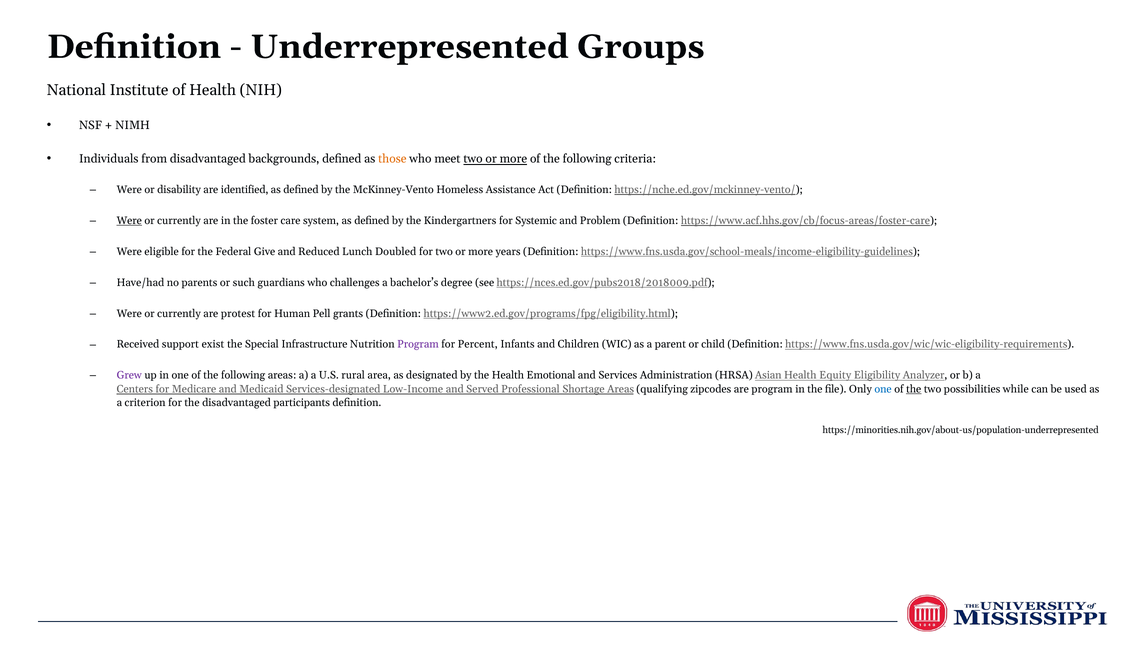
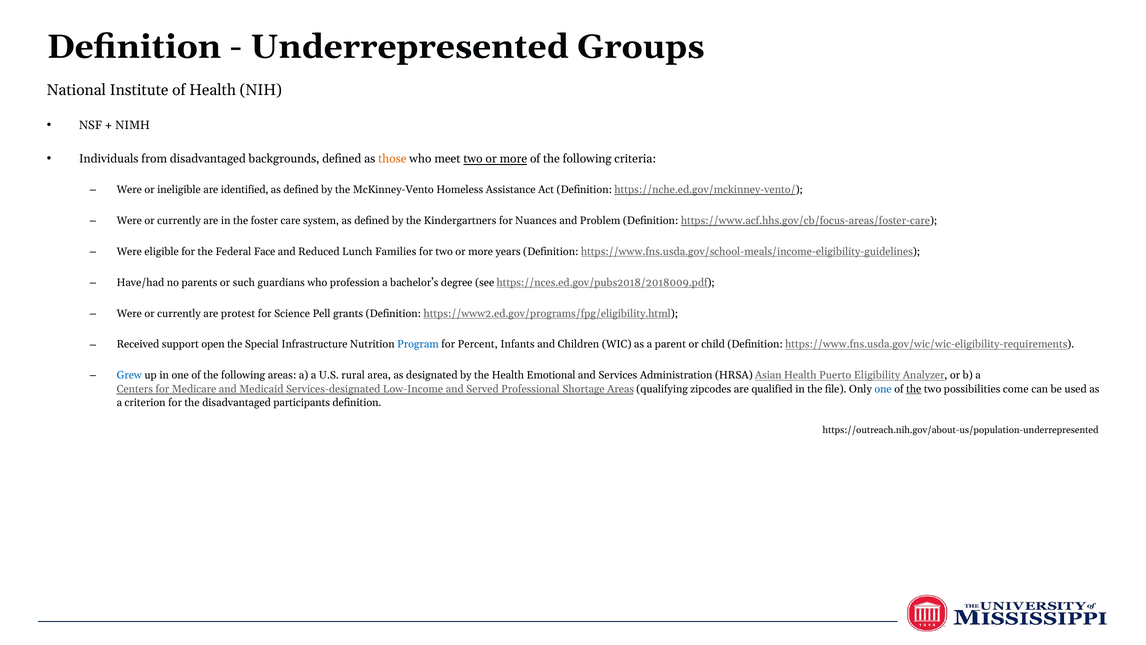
disability: disability -> ineligible (179, 190)
Were underline: present -> none (129, 220)
Systemic: Systemic -> Nuances (536, 220)
Give: Give -> Face (265, 251)
Doubled: Doubled -> Families (396, 251)
challenges: challenges -> profession (355, 282)
Human: Human -> Science (292, 313)
exist: exist -> open (213, 344)
Program colour: purple -> blue (418, 344)
Grew colour: purple -> blue (129, 375)
Equity: Equity -> Puerto (835, 375)
are program: program -> qualified (772, 389)
while: while -> come (1016, 389)
https://minorities.nih.gov/about-us/population-underrepresented: https://minorities.nih.gov/about-us/population-underrepresented -> https://outreach.nih.gov/about-us/population-underrepresented (961, 430)
